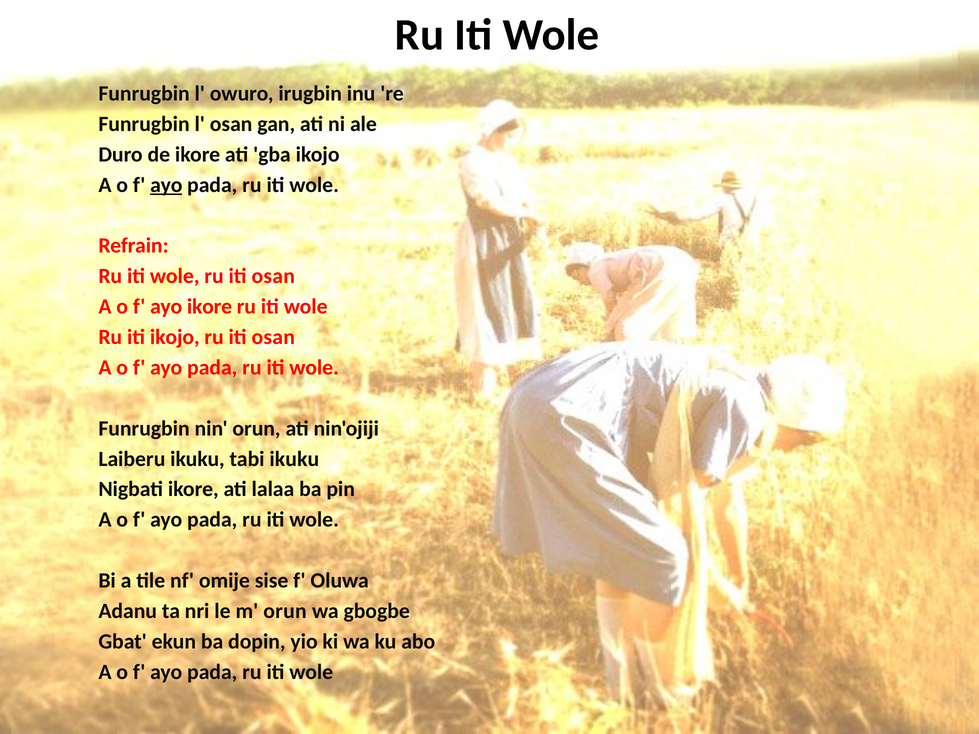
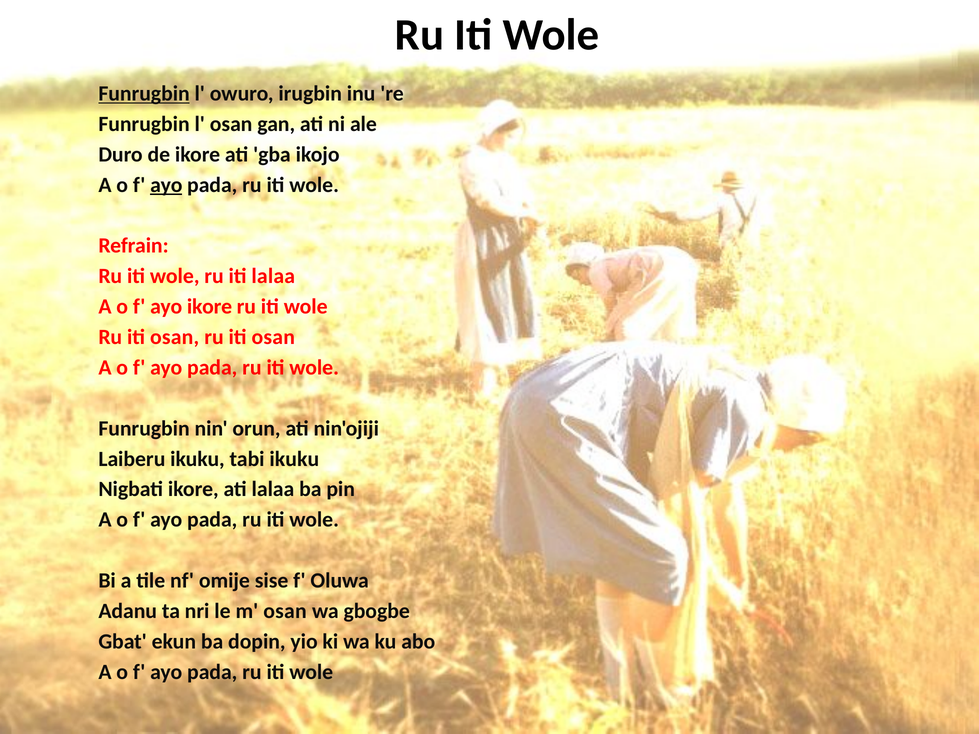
Funrugbin underline: none -> present (144, 94)
wole ru iti osan: osan -> lalaa (273, 276)
ikojo: ikojo -> osan (175, 337)
m orun: orun -> osan (285, 611)
